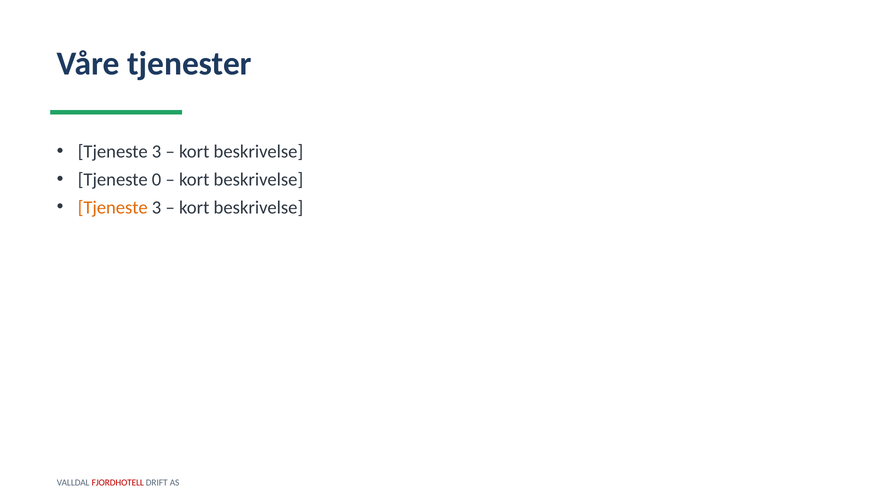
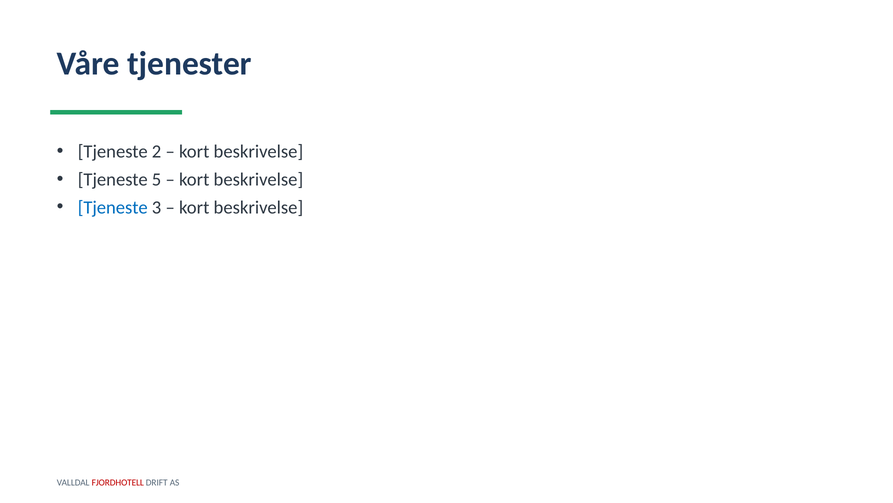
3: 3 -> 2 (157, 151)
0: 0 -> 5 (157, 179)
Tjeneste colour: orange -> blue (113, 207)
